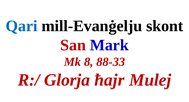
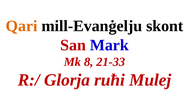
Qari colour: blue -> orange (22, 26)
88-33: 88-33 -> 21-33 (111, 62)
ħajr: ħajr -> ruħi (110, 80)
